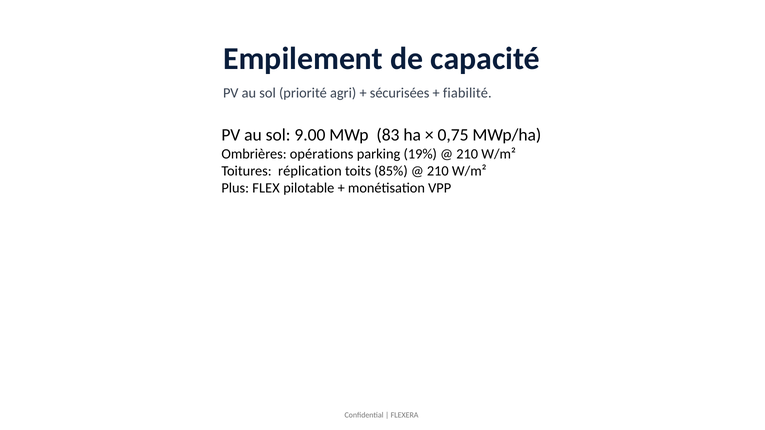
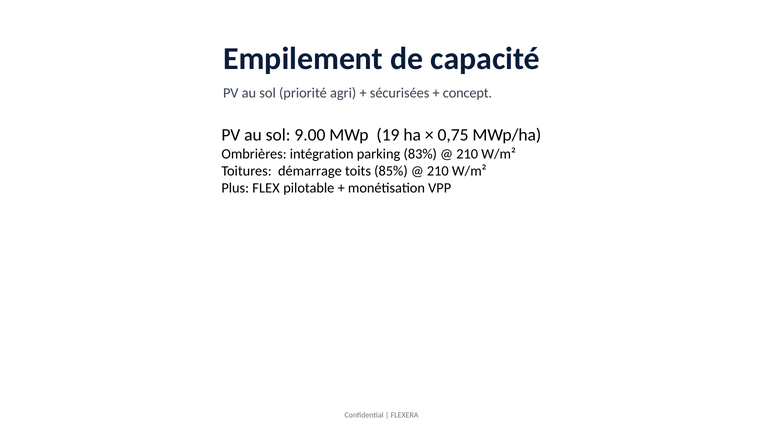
fiabilité: fiabilité -> concept (467, 93)
83: 83 -> 19 (388, 135)
opérations: opérations -> intégration (322, 154)
19%: 19% -> 83% (420, 154)
réplication: réplication -> démarrage (310, 171)
